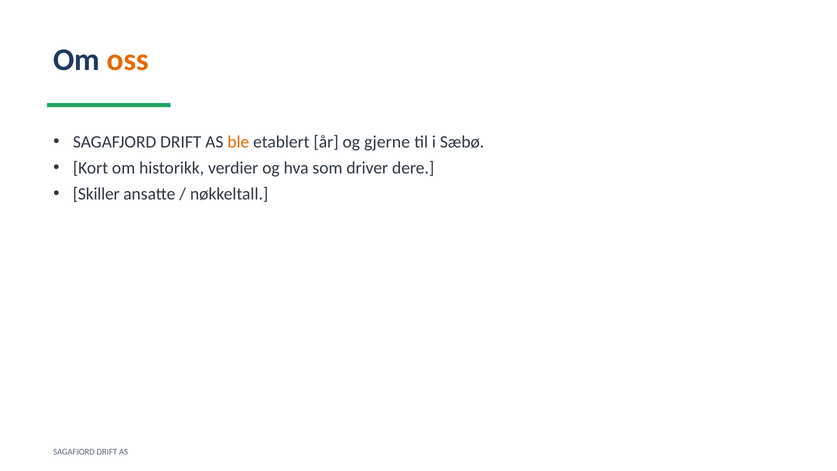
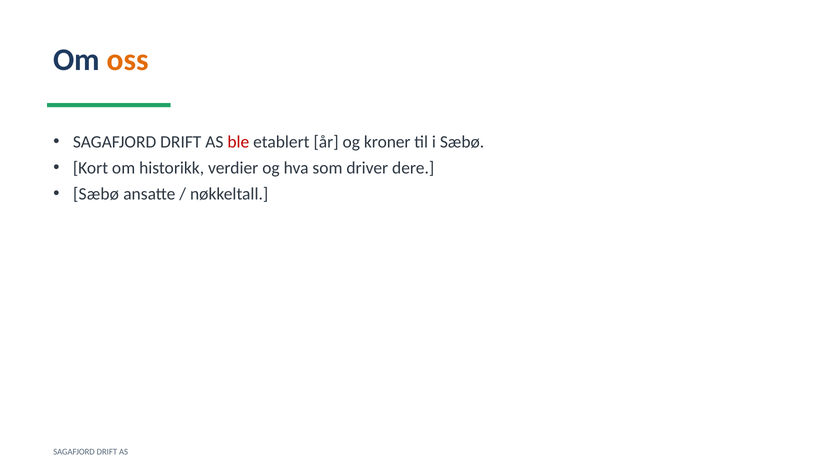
ble colour: orange -> red (238, 142)
gjerne: gjerne -> kroner (387, 142)
Skiller: Skiller -> Sæbø (96, 194)
